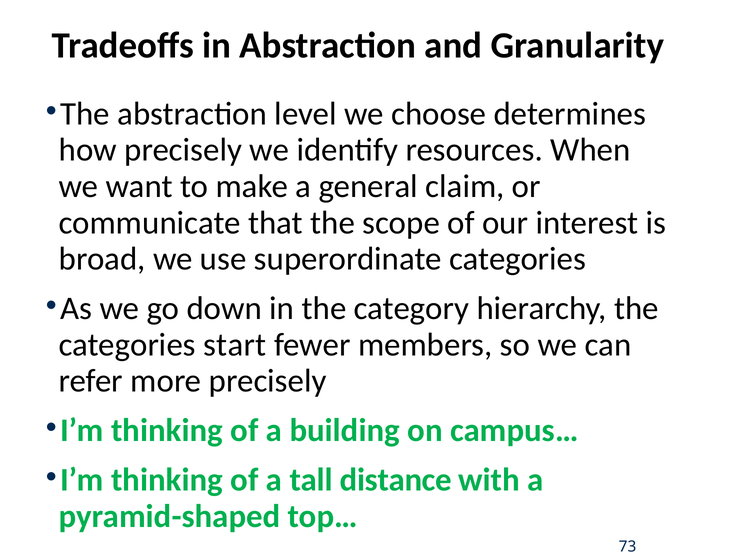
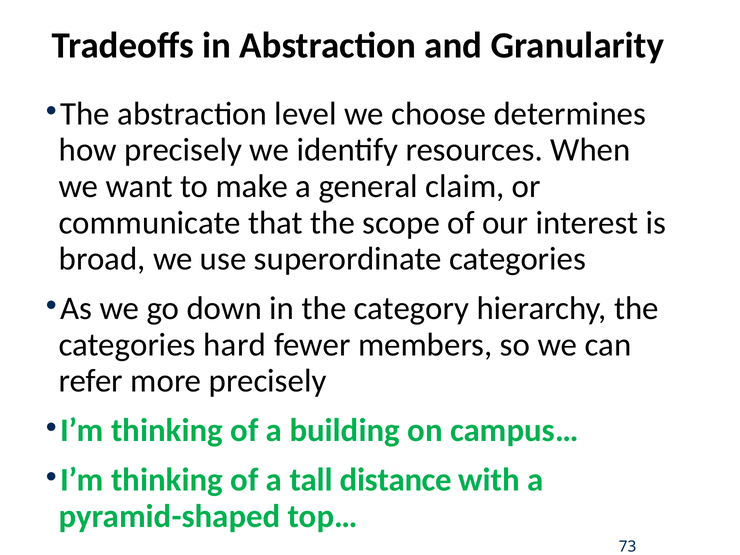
start: start -> hard (235, 345)
